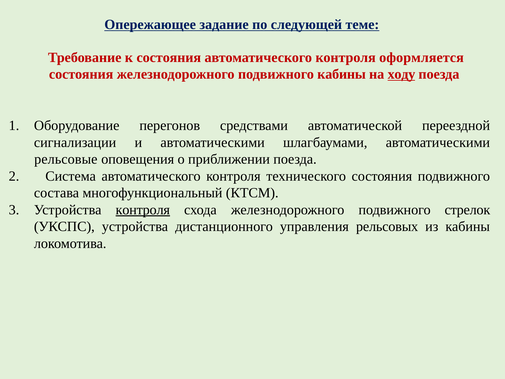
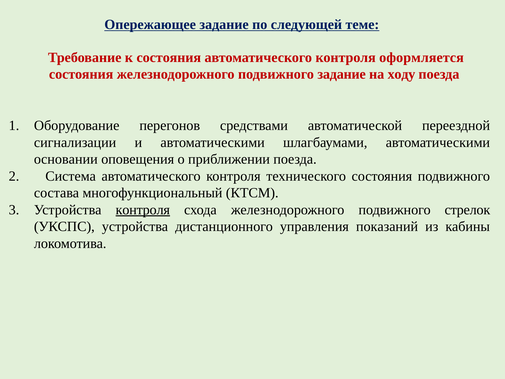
подвижного кабины: кабины -> задание (342, 74)
ходу underline: present -> none (401, 74)
рельсовые: рельсовые -> основании (66, 159)
рельсовых: рельсовых -> показаний (387, 227)
